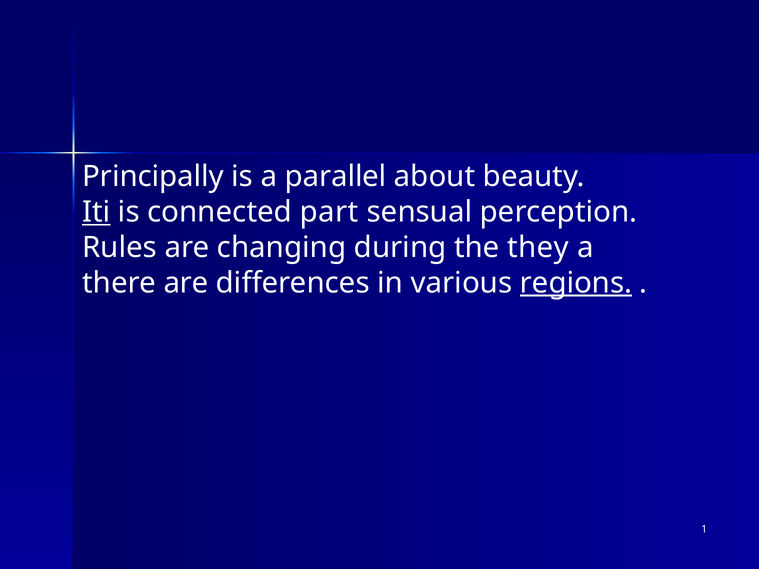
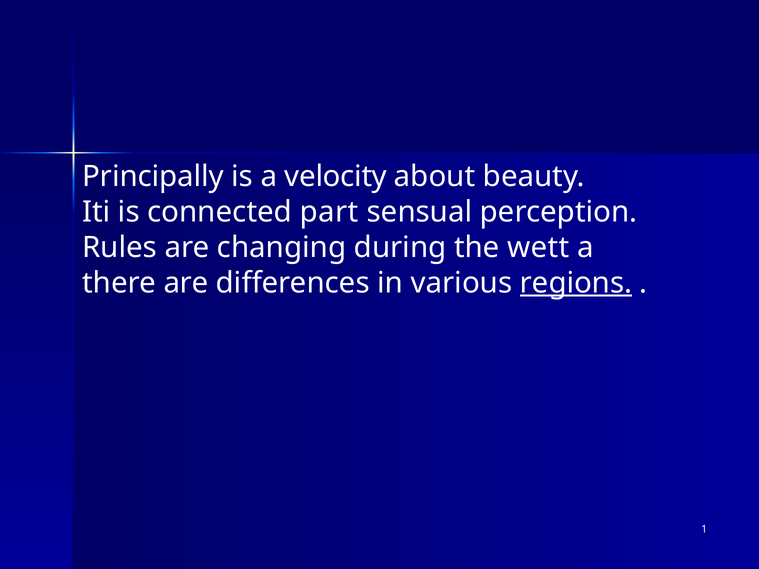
parallel: parallel -> velocity (336, 177)
Iti underline: present -> none (96, 212)
they: they -> wett (538, 247)
